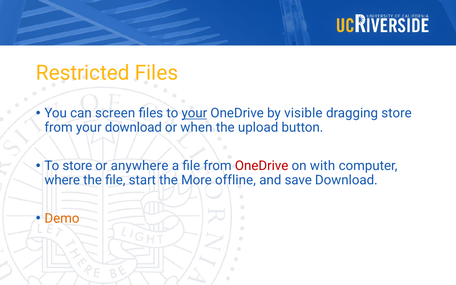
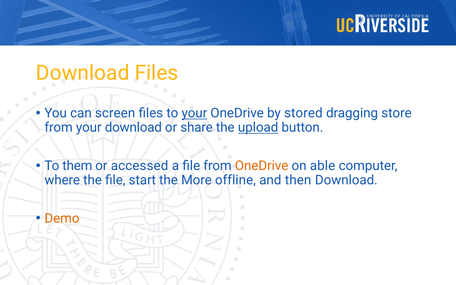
Restricted: Restricted -> Download (83, 73)
visible: visible -> stored (303, 113)
when: when -> share (197, 128)
upload underline: none -> present (258, 128)
To store: store -> them (77, 166)
anywhere: anywhere -> accessed (140, 166)
OneDrive colour: red -> orange (262, 166)
with: with -> able (323, 166)
save: save -> then (298, 180)
